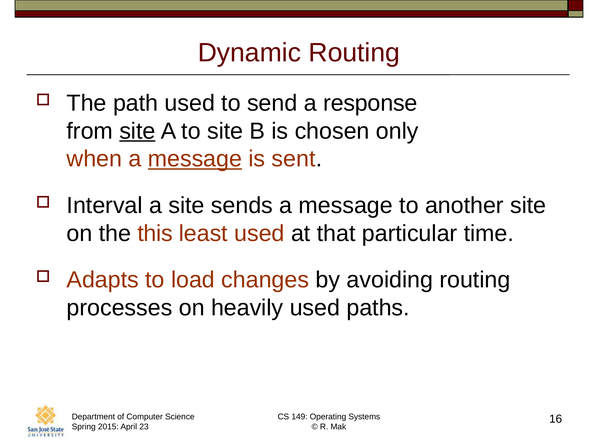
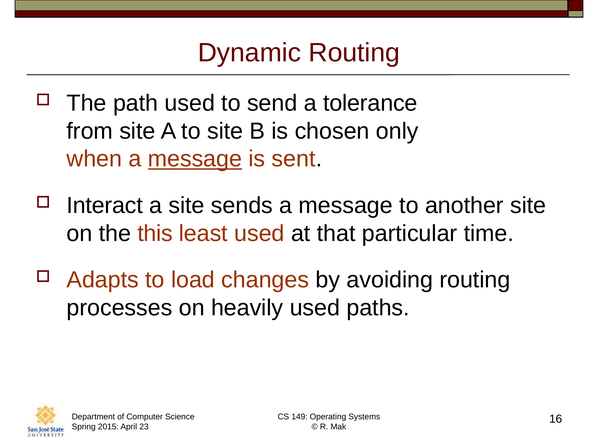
response: response -> tolerance (370, 103)
site underline: present -> none (137, 131)
Interval: Interval -> Interact (105, 206)
